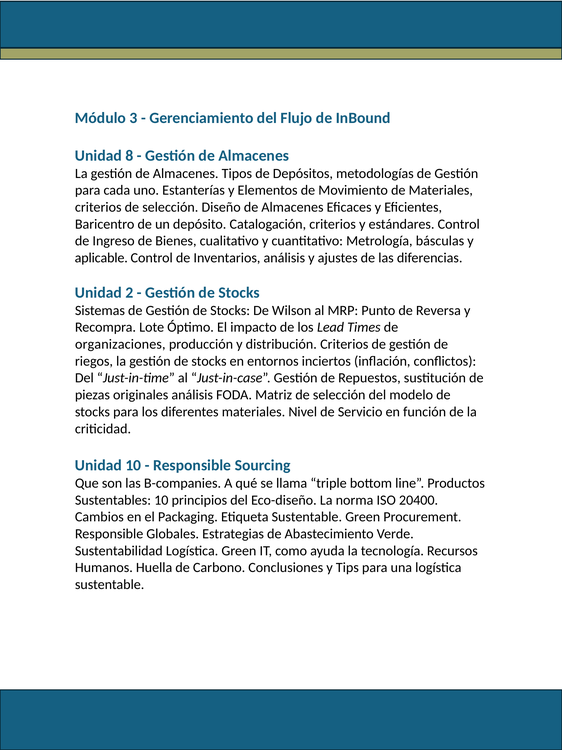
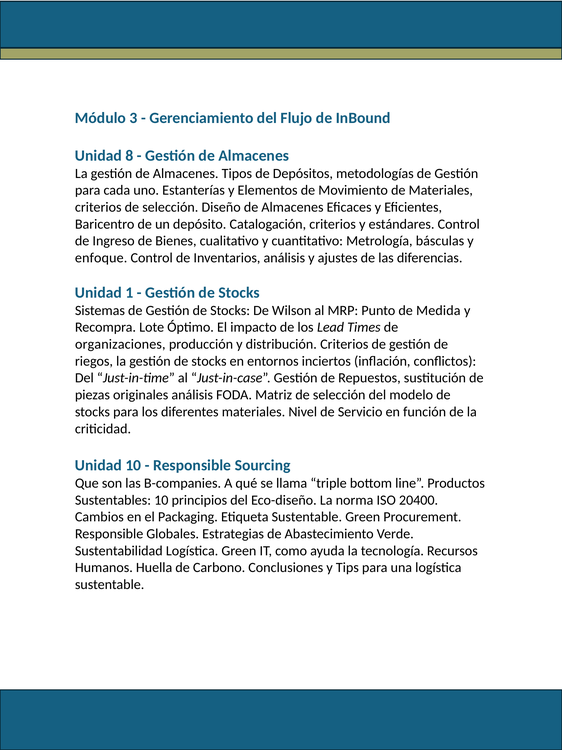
aplicable: aplicable -> enfoque (101, 258)
2: 2 -> 1 (129, 292)
Reversa: Reversa -> Medida (438, 310)
